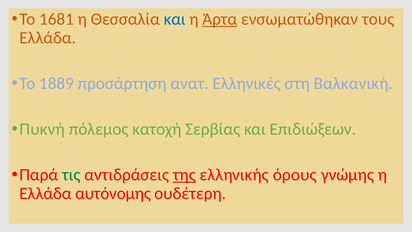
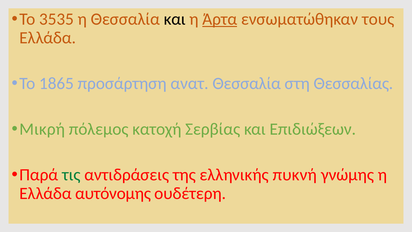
1681: 1681 -> 3535 (56, 19)
και colour: blue -> black (175, 19)
1889: 1889 -> 1865 (56, 83)
ανατ Ελληνικές: Ελληνικές -> Θεσσαλία (247, 83)
Βαλκανική: Βαλκανική -> Θεσσαλίας (353, 83)
Πυκνή: Πυκνή -> Μικρή (42, 129)
της underline: present -> none (184, 175)
όρους: όρους -> πυκνή (295, 175)
